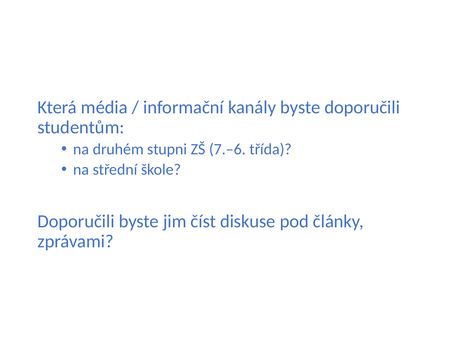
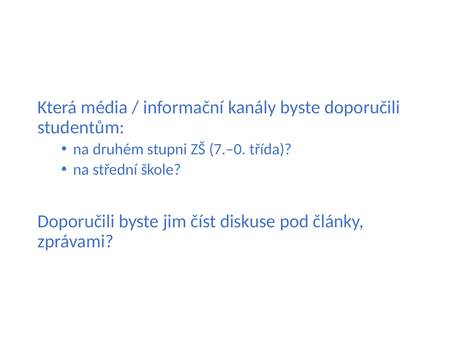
7.–6: 7.–6 -> 7.–0 (228, 149)
